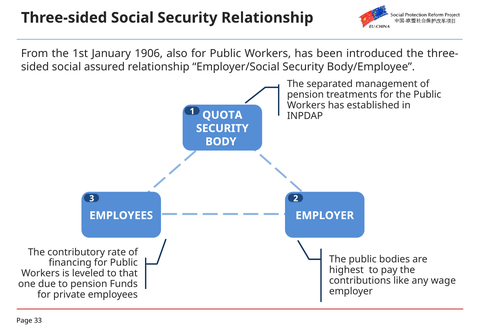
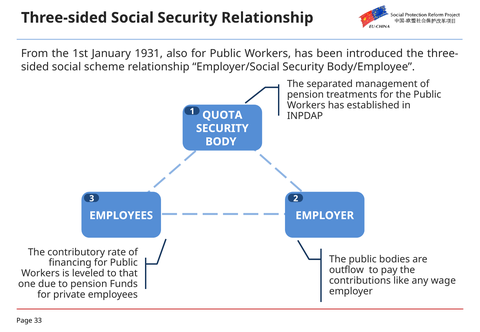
1906: 1906 -> 1931 (149, 54)
assured: assured -> scheme (104, 67)
highest: highest -> outflow (346, 270)
